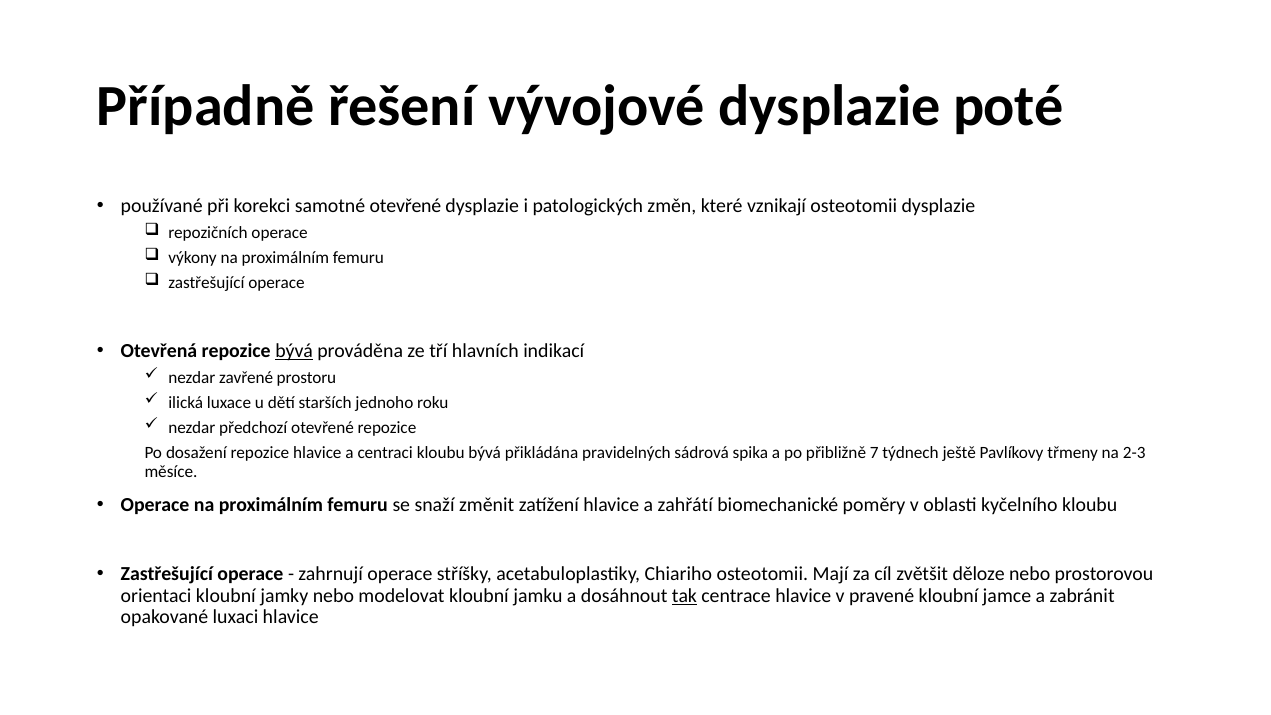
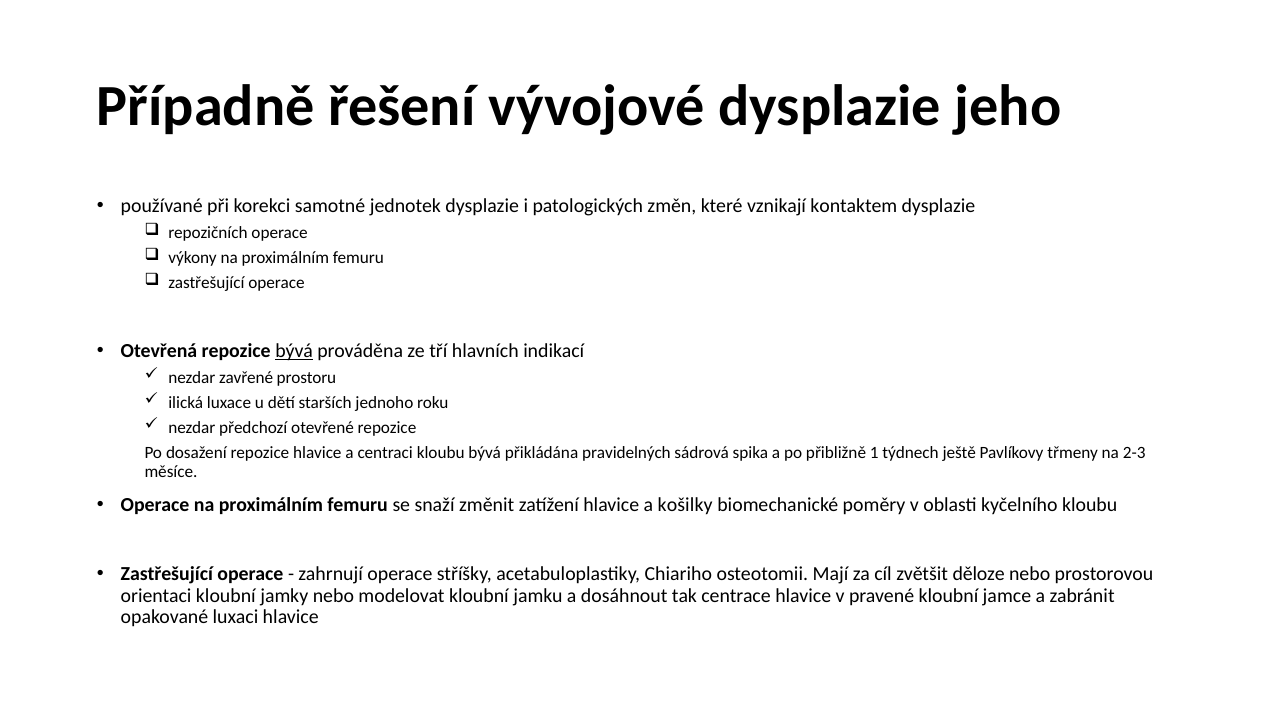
poté: poté -> jeho (1008, 107)
samotné otevřené: otevřené -> jednotek (405, 206)
vznikají osteotomii: osteotomii -> kontaktem (854, 206)
7: 7 -> 1 (874, 453)
zahřátí: zahřátí -> košilky (685, 505)
tak underline: present -> none (684, 596)
